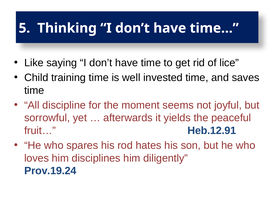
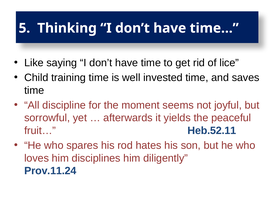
Heb.12.91: Heb.12.91 -> Heb.52.11 (212, 131)
Prov.19.24: Prov.19.24 -> Prov.11.24 (50, 171)
